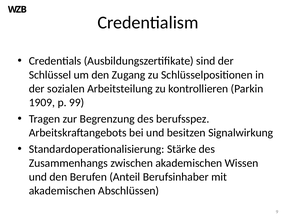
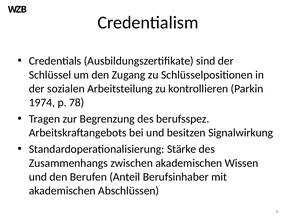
1909: 1909 -> 1974 (42, 102)
99: 99 -> 78 (77, 102)
